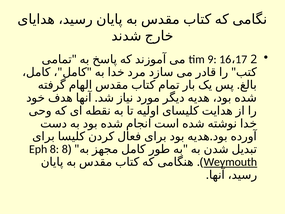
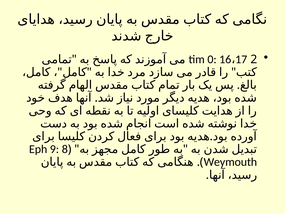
9: 9 -> 0 (212, 59)
Eph 8: 8 -> 9 (55, 149)
Weymouth underline: present -> none (230, 162)
